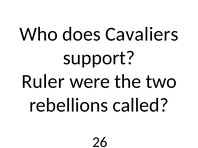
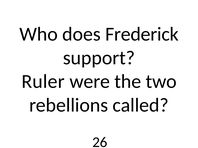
Cavaliers: Cavaliers -> Frederick (142, 34)
